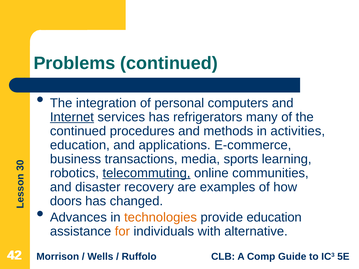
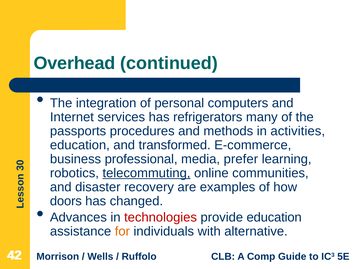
Problems: Problems -> Overhead (74, 63)
Internet underline: present -> none (72, 117)
continued: continued -> passports (78, 131)
applications: applications -> transformed (175, 145)
transactions: transactions -> professional (141, 159)
sports: sports -> prefer (241, 159)
technologies colour: orange -> red (161, 217)
